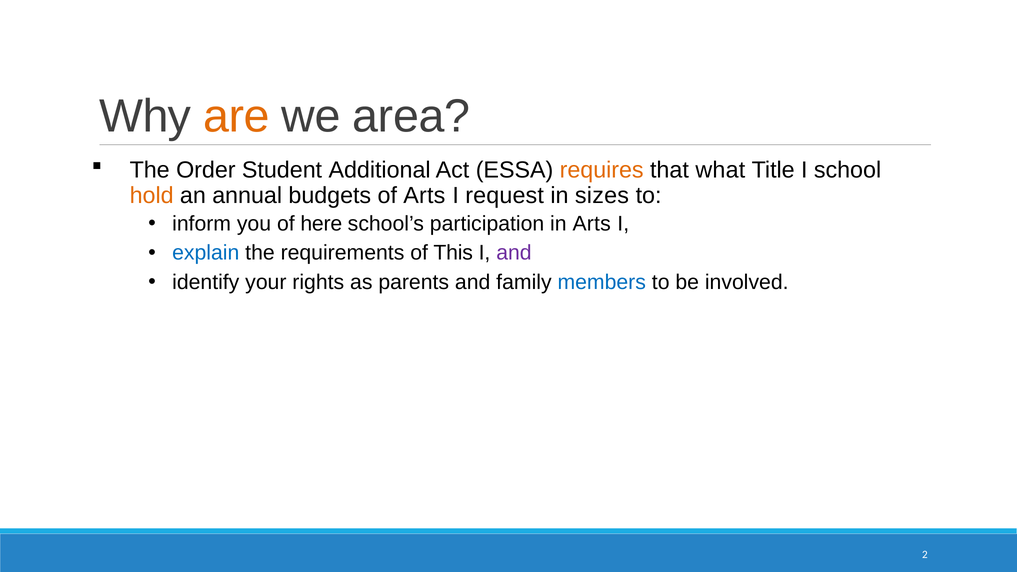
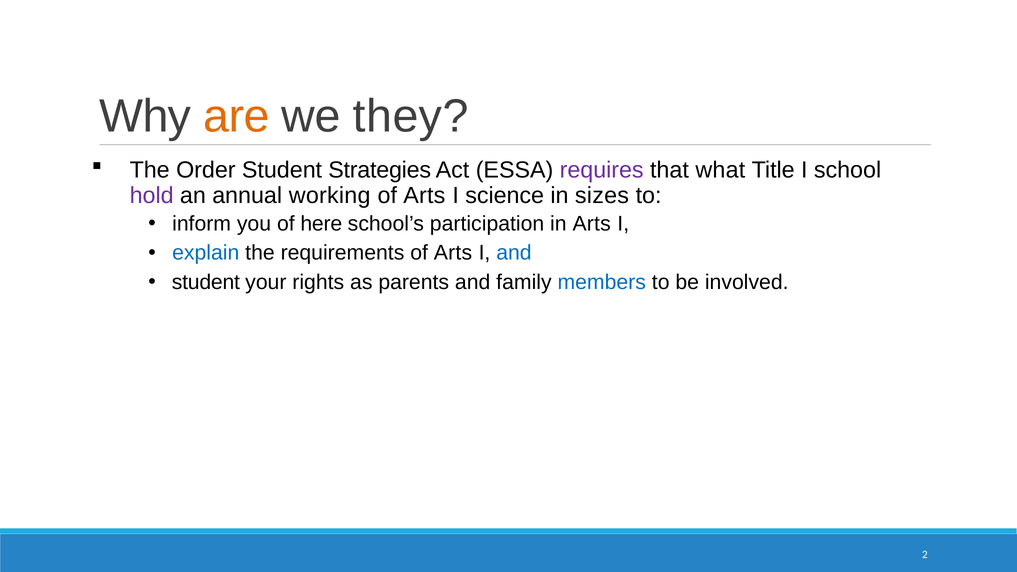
area: area -> they (411, 116)
Additional: Additional -> Strategies (380, 170)
requires colour: orange -> purple (602, 170)
hold colour: orange -> purple (152, 195)
budgets: budgets -> working (330, 195)
request: request -> science (505, 195)
requirements of This: This -> Arts (453, 253)
and colour: purple -> blue (514, 253)
identify: identify -> student (206, 282)
